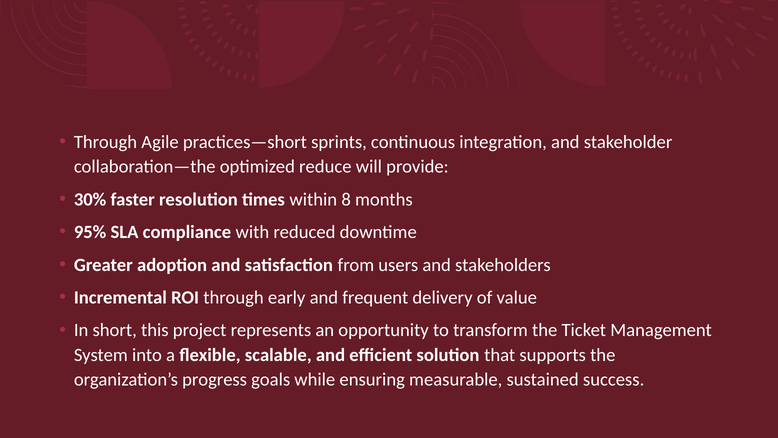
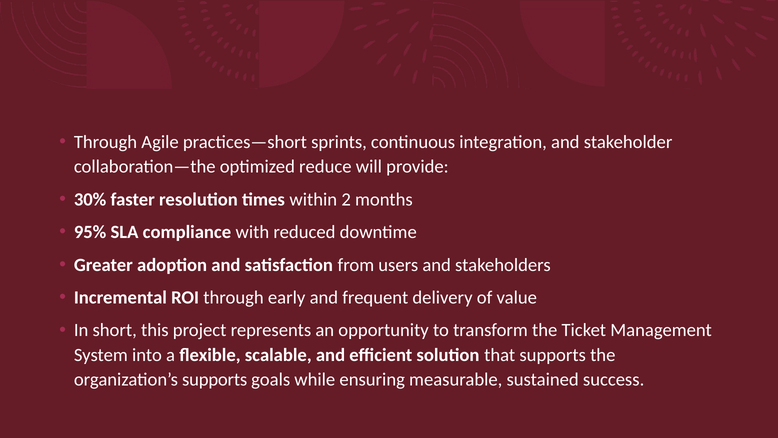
8: 8 -> 2 (346, 199)
organization’s progress: progress -> supports (215, 379)
